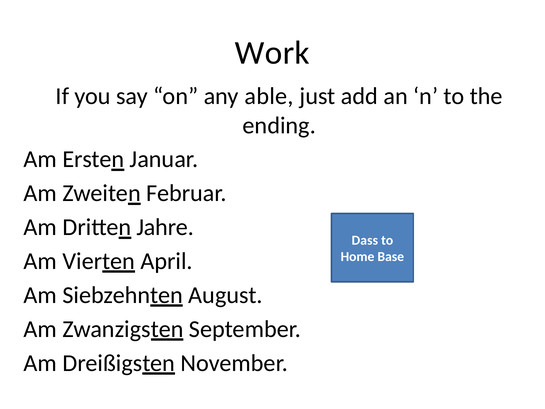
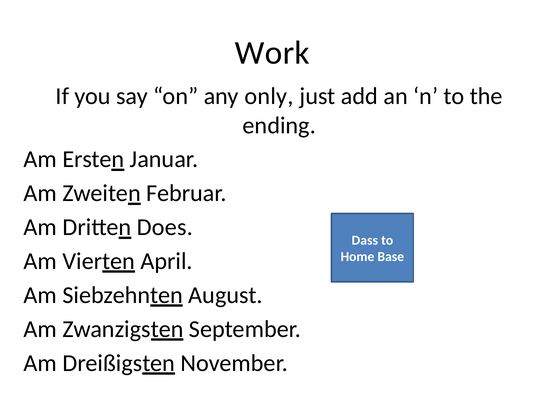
able: able -> only (269, 96)
Jahre: Jahre -> Does (165, 227)
